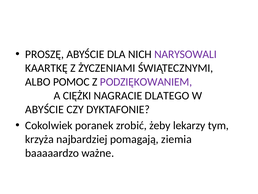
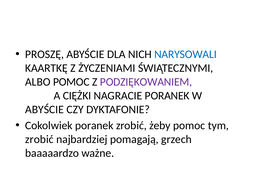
NARYSOWALI colour: purple -> blue (186, 54)
NAGRACIE DLATEGO: DLATEGO -> PORANEK (167, 95)
żeby lekarzy: lekarzy -> pomoc (189, 125)
krzyża: krzyża -> zrobić (39, 139)
ziemia: ziemia -> grzech (176, 139)
